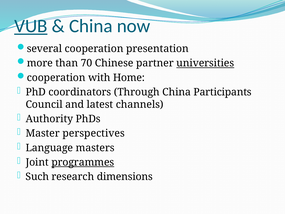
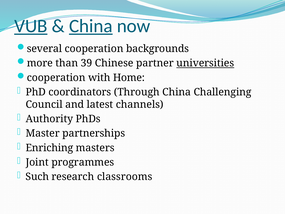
China underline: none -> present (91, 26)
presentation: presentation -> backgrounds (158, 49)
70: 70 -> 39 (87, 63)
Participants: Participants -> Challenging (223, 92)
perspectives: perspectives -> partnerships (94, 133)
Language: Language -> Enriching (49, 148)
programmes underline: present -> none (83, 162)
dimensions: dimensions -> classrooms (125, 177)
